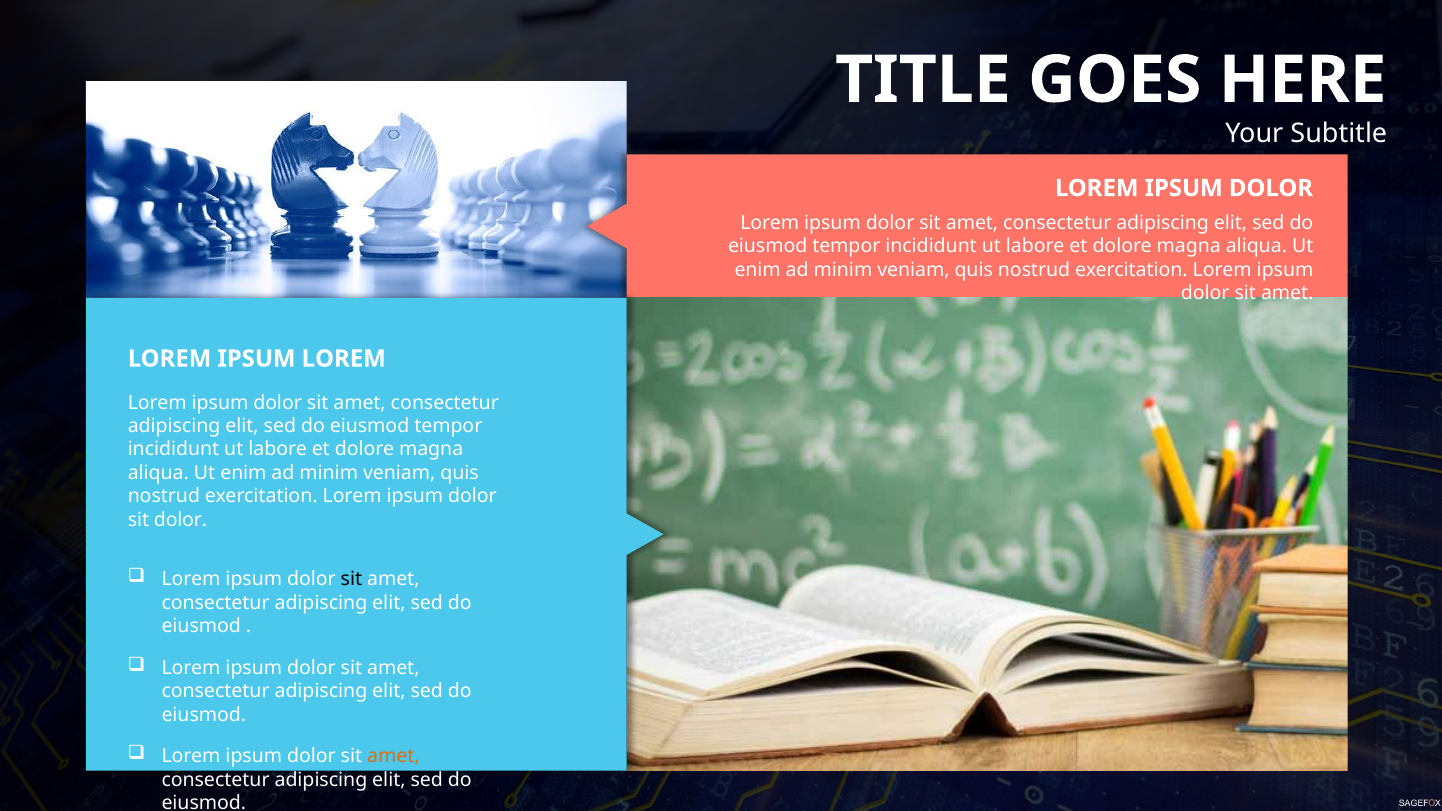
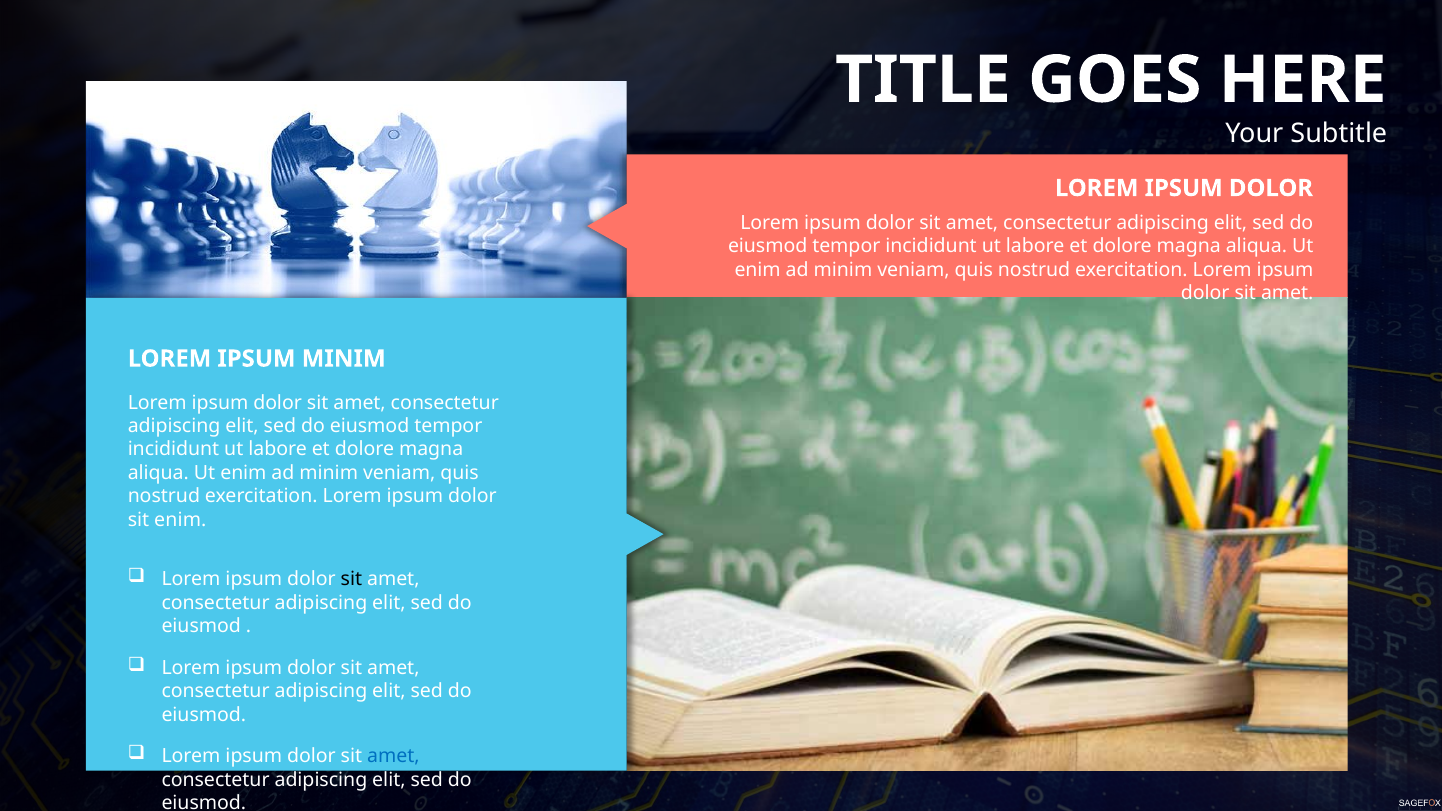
IPSUM LOREM: LOREM -> MINIM (344, 359)
sit dolor: dolor -> enim (180, 520)
amet colour: orange -> blue (393, 756)
